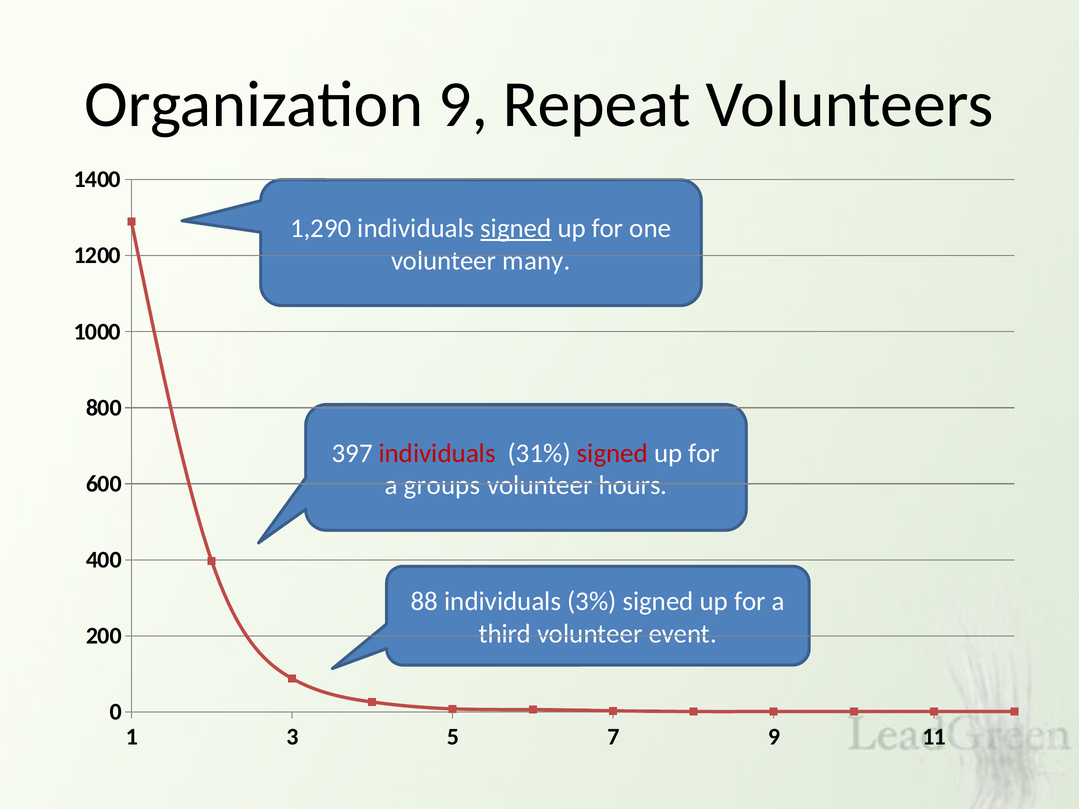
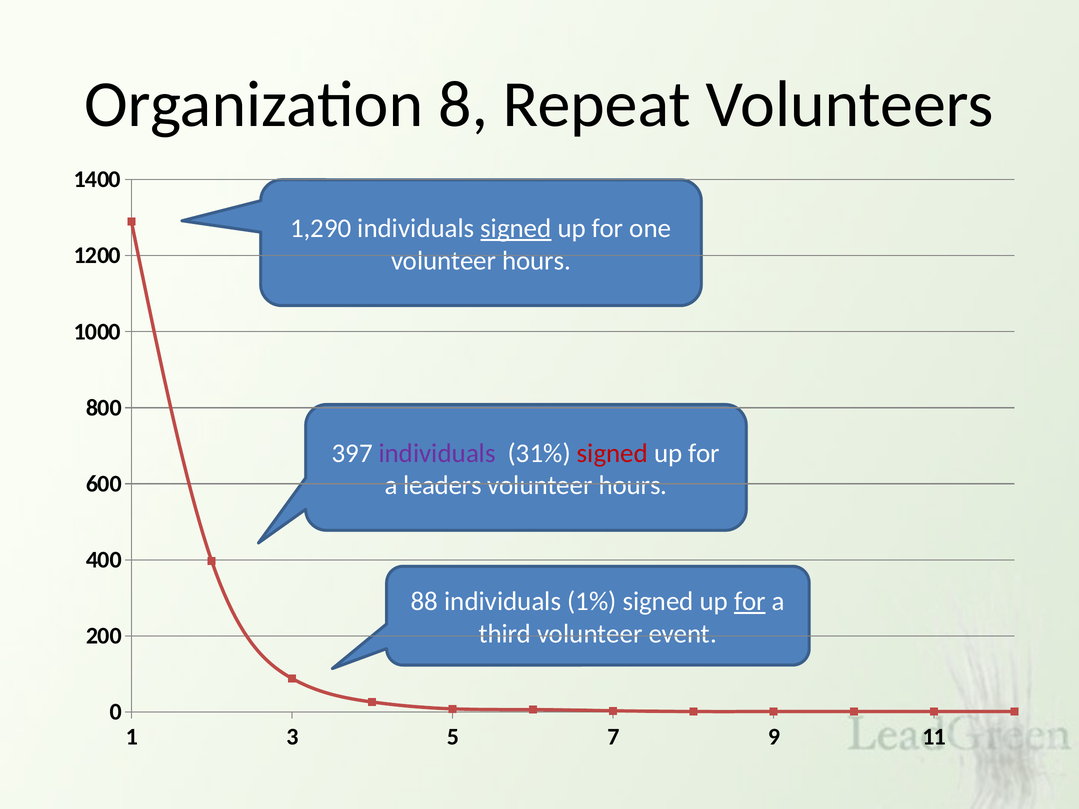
Organization 9: 9 -> 8 (463, 104)
many: many -> hours (537, 261)
individuals colour: red -> purple (437, 453)
groups: groups -> leaders (442, 486)
3%: 3% -> 1% (592, 602)
for underline: none -> present (750, 602)
